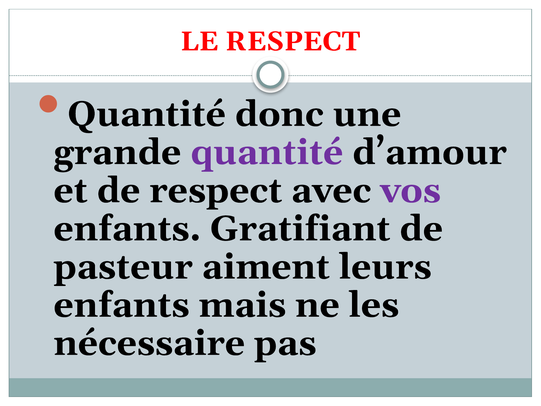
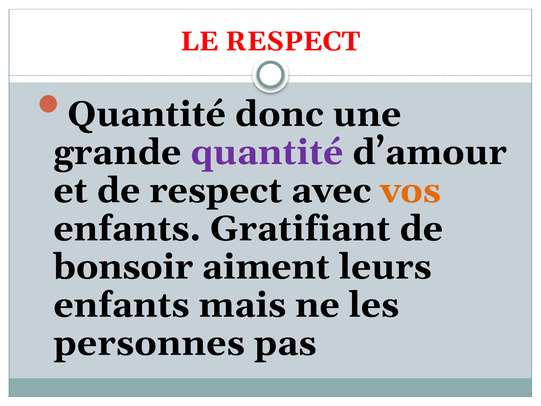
vos colour: purple -> orange (411, 190)
pasteur: pasteur -> bonsoir (123, 267)
nécessaire: nécessaire -> personnes (149, 343)
